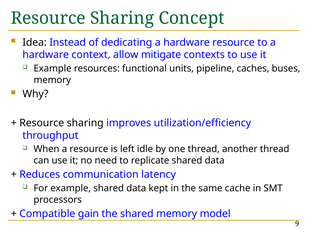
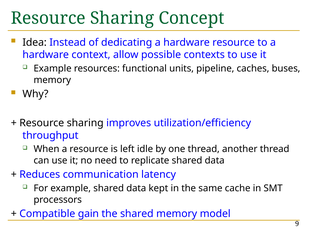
mitigate: mitigate -> possible (161, 55)
